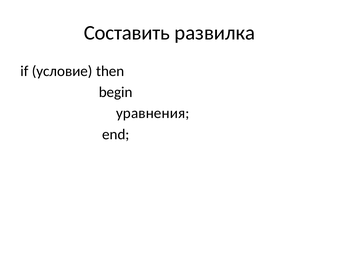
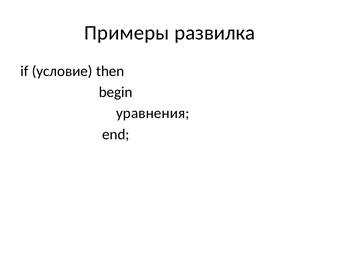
Составить: Составить -> Примеры (127, 33)
